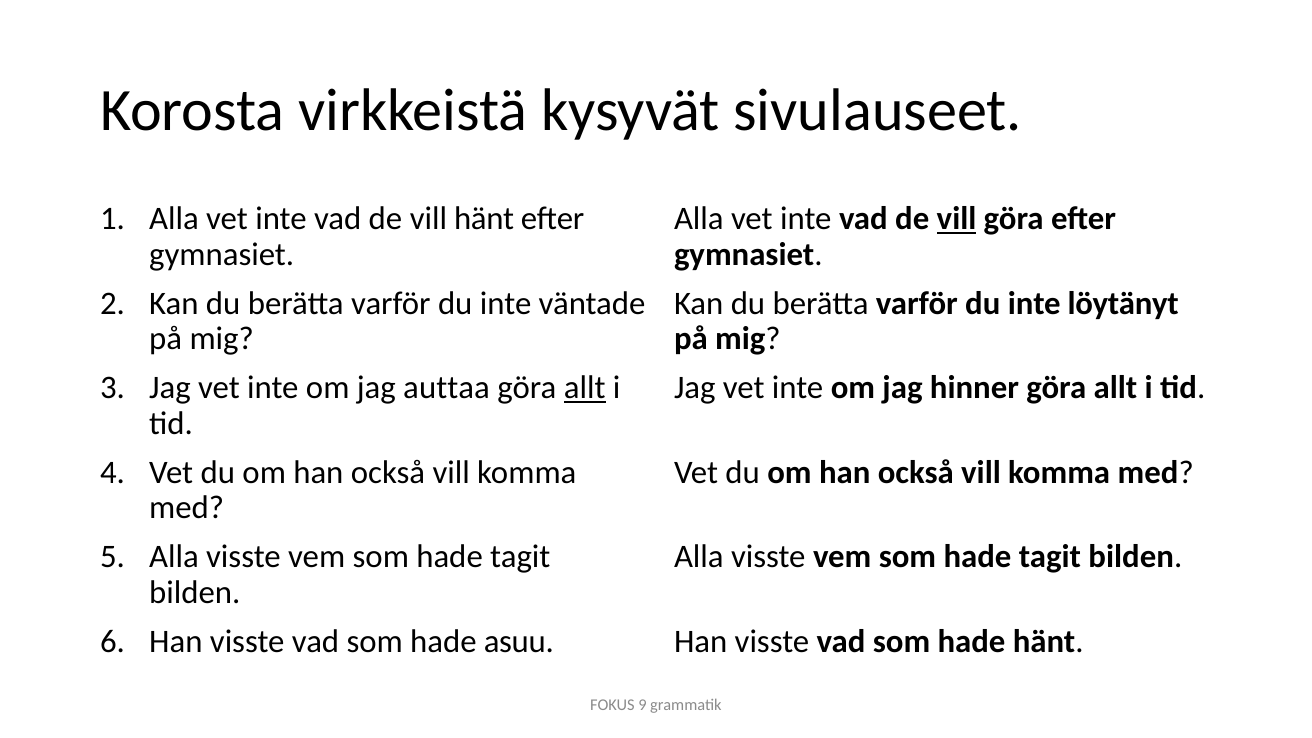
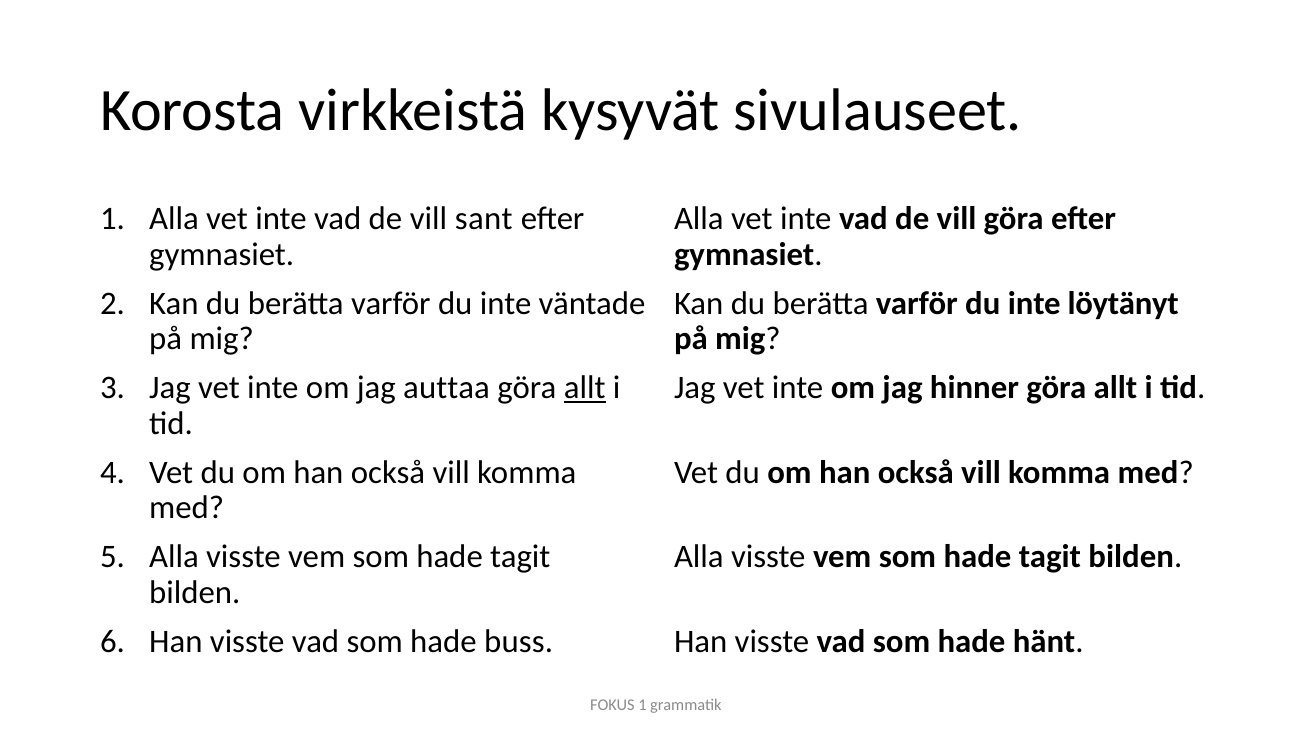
vill hänt: hänt -> sant (484, 219)
vill underline: present -> none (957, 219)
asuu: asuu -> buss (519, 641)
FOKUS 9: 9 -> 1 (642, 705)
